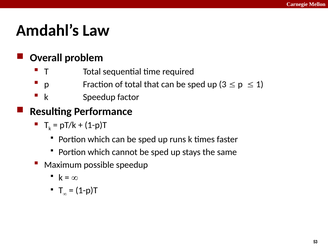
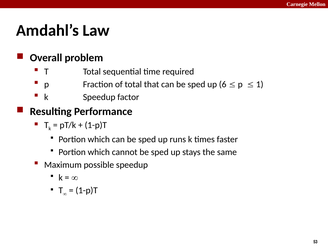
3: 3 -> 6 (223, 84)
